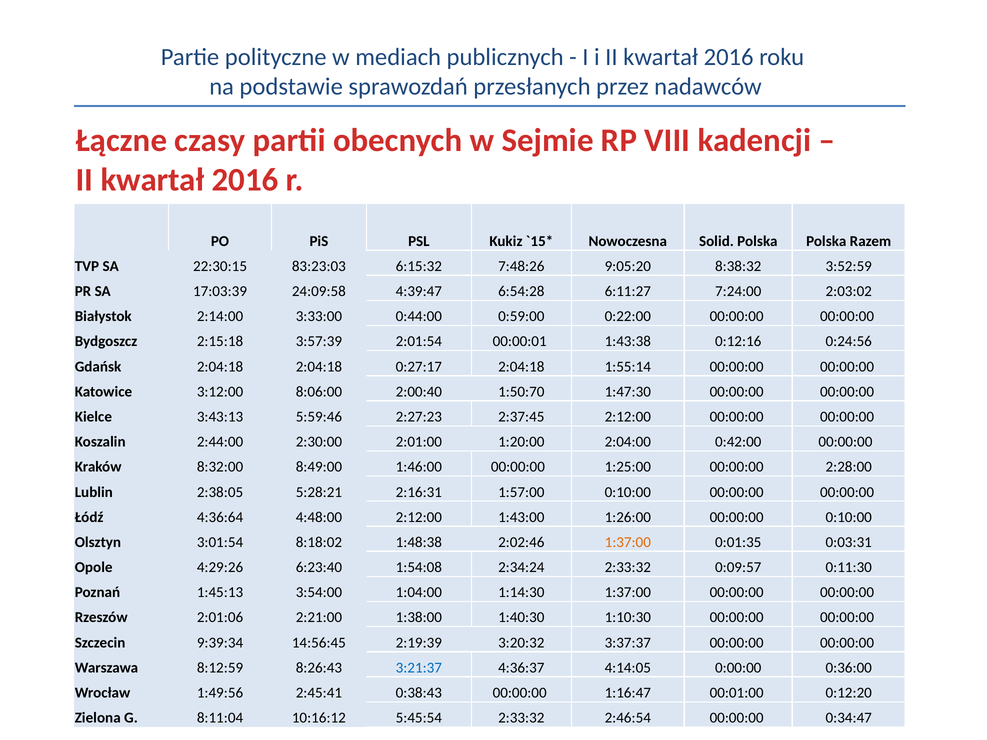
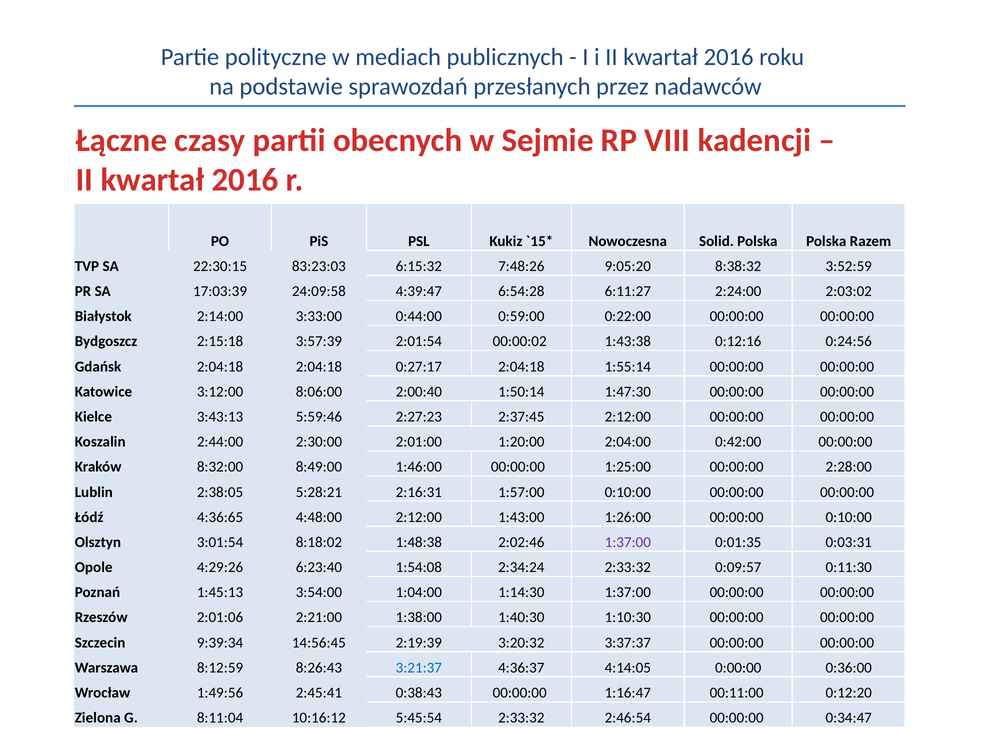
7:24:00: 7:24:00 -> 2:24:00 (738, 291)
00:00:01: 00:00:01 -> 00:00:02 (520, 342)
1:50:70: 1:50:70 -> 1:50:14 (521, 392)
4:36:64: 4:36:64 -> 4:36:65 (220, 517)
1:37:00 colour: orange -> purple (628, 542)
00:01:00: 00:01:00 -> 00:11:00 (737, 693)
